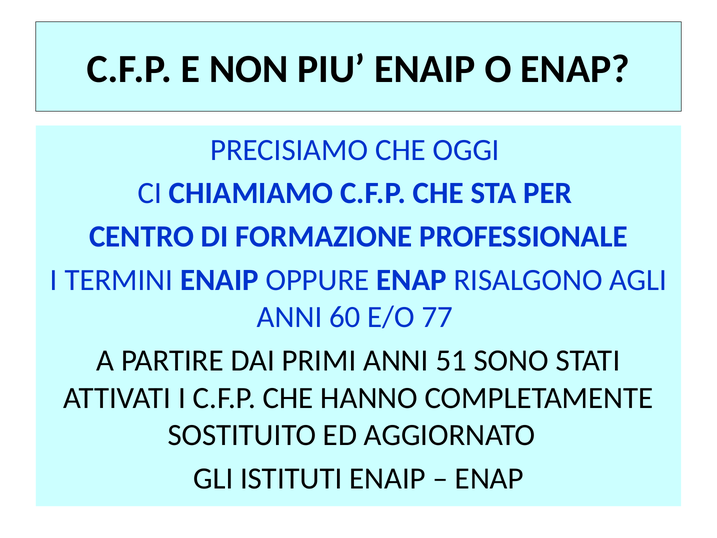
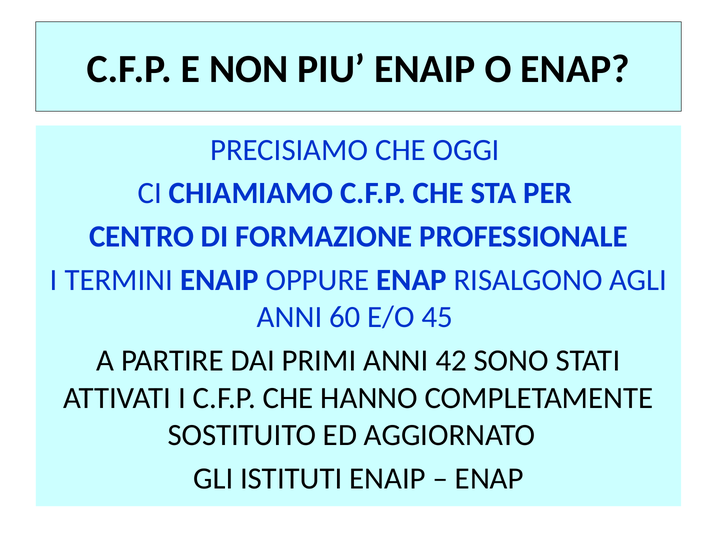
77: 77 -> 45 (437, 317)
51: 51 -> 42 (451, 361)
